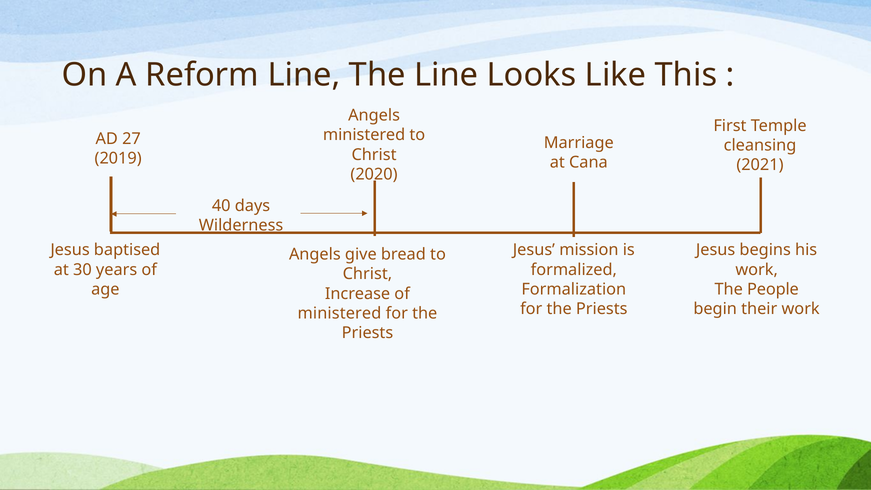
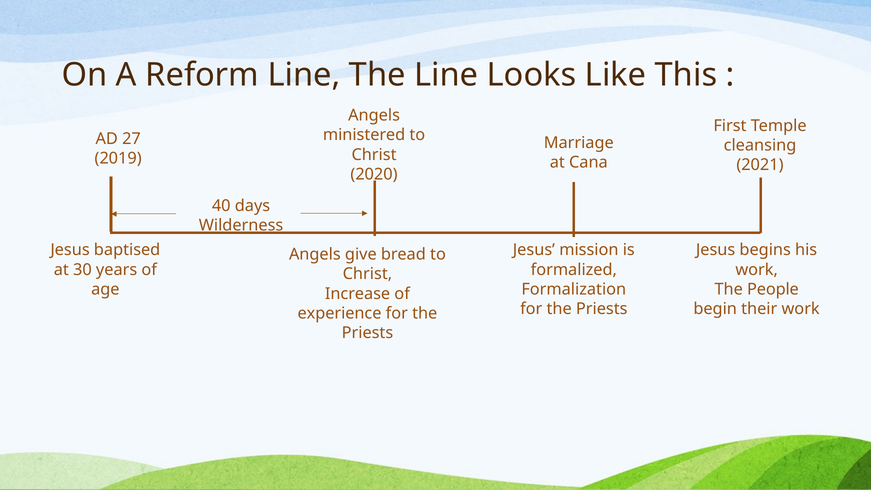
ministered: ministered -> experience (340, 313)
